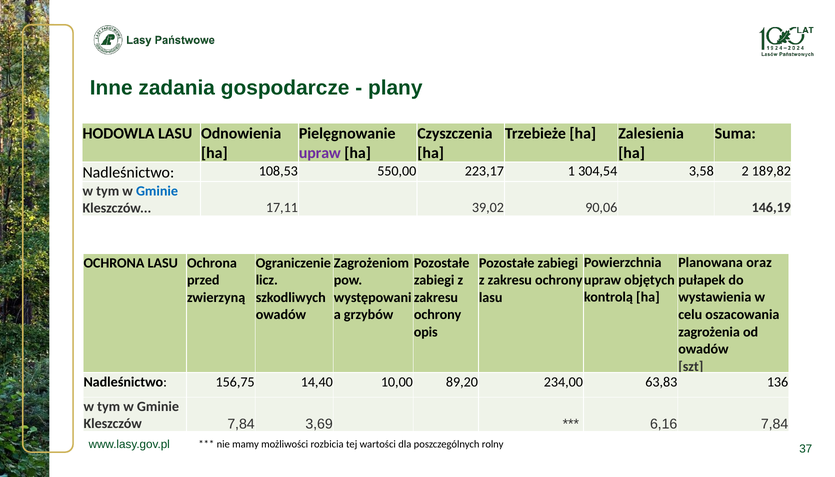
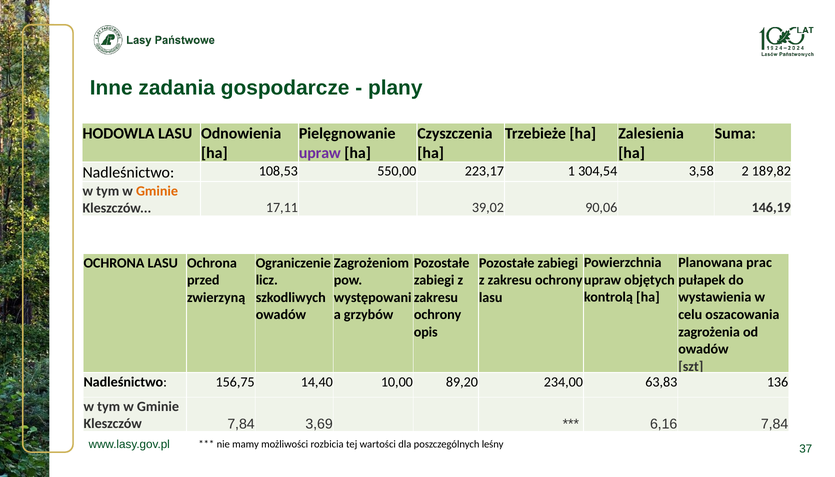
Gminie colour: blue -> orange (157, 191)
oraz: oraz -> prac (759, 263)
rolny: rolny -> leśny (493, 444)
